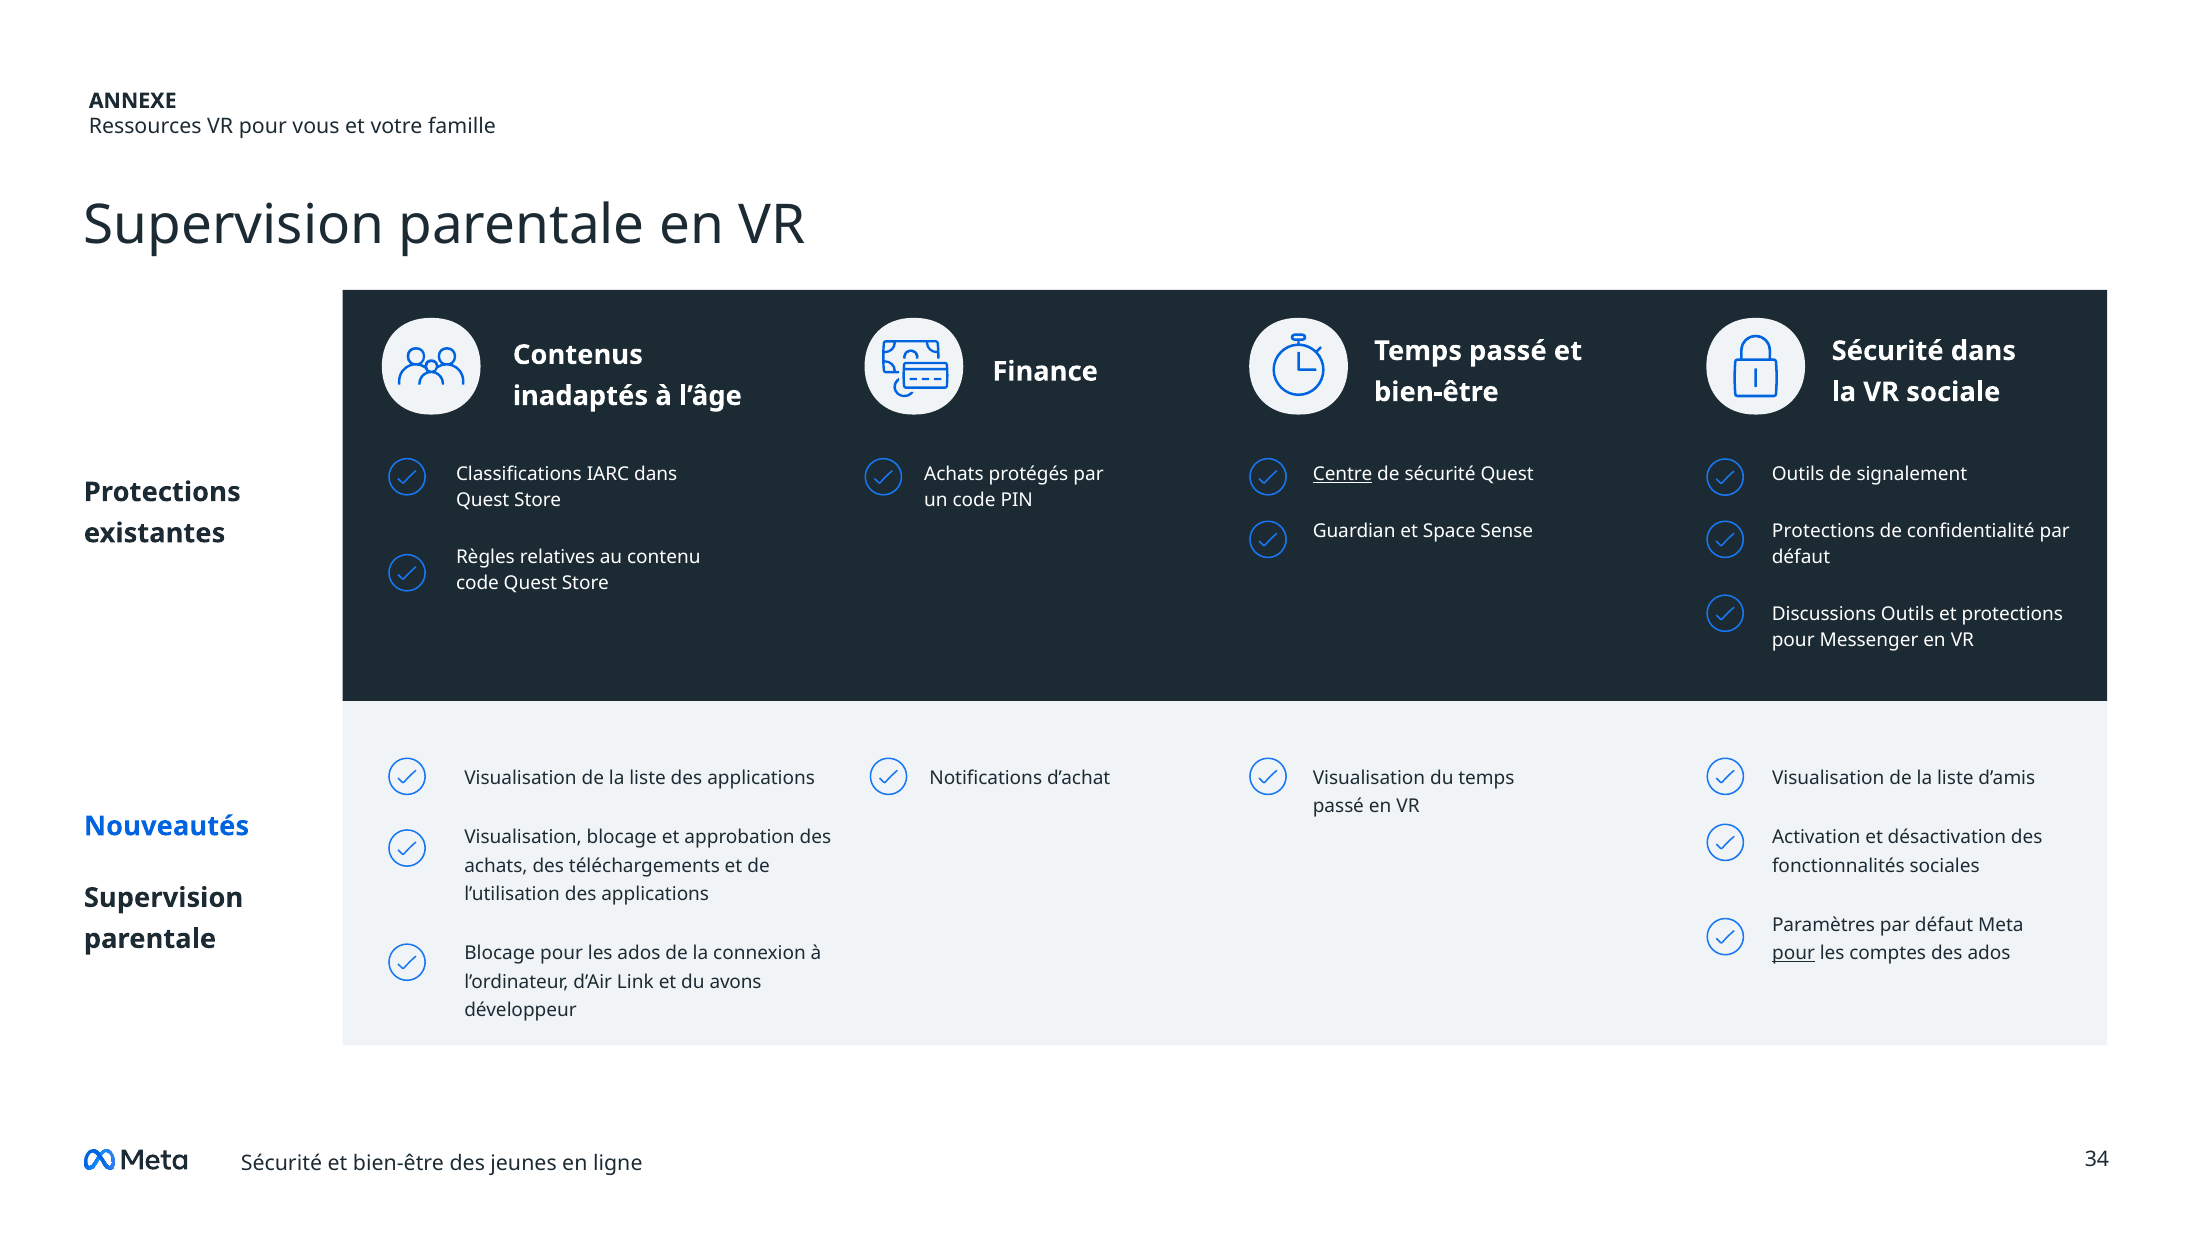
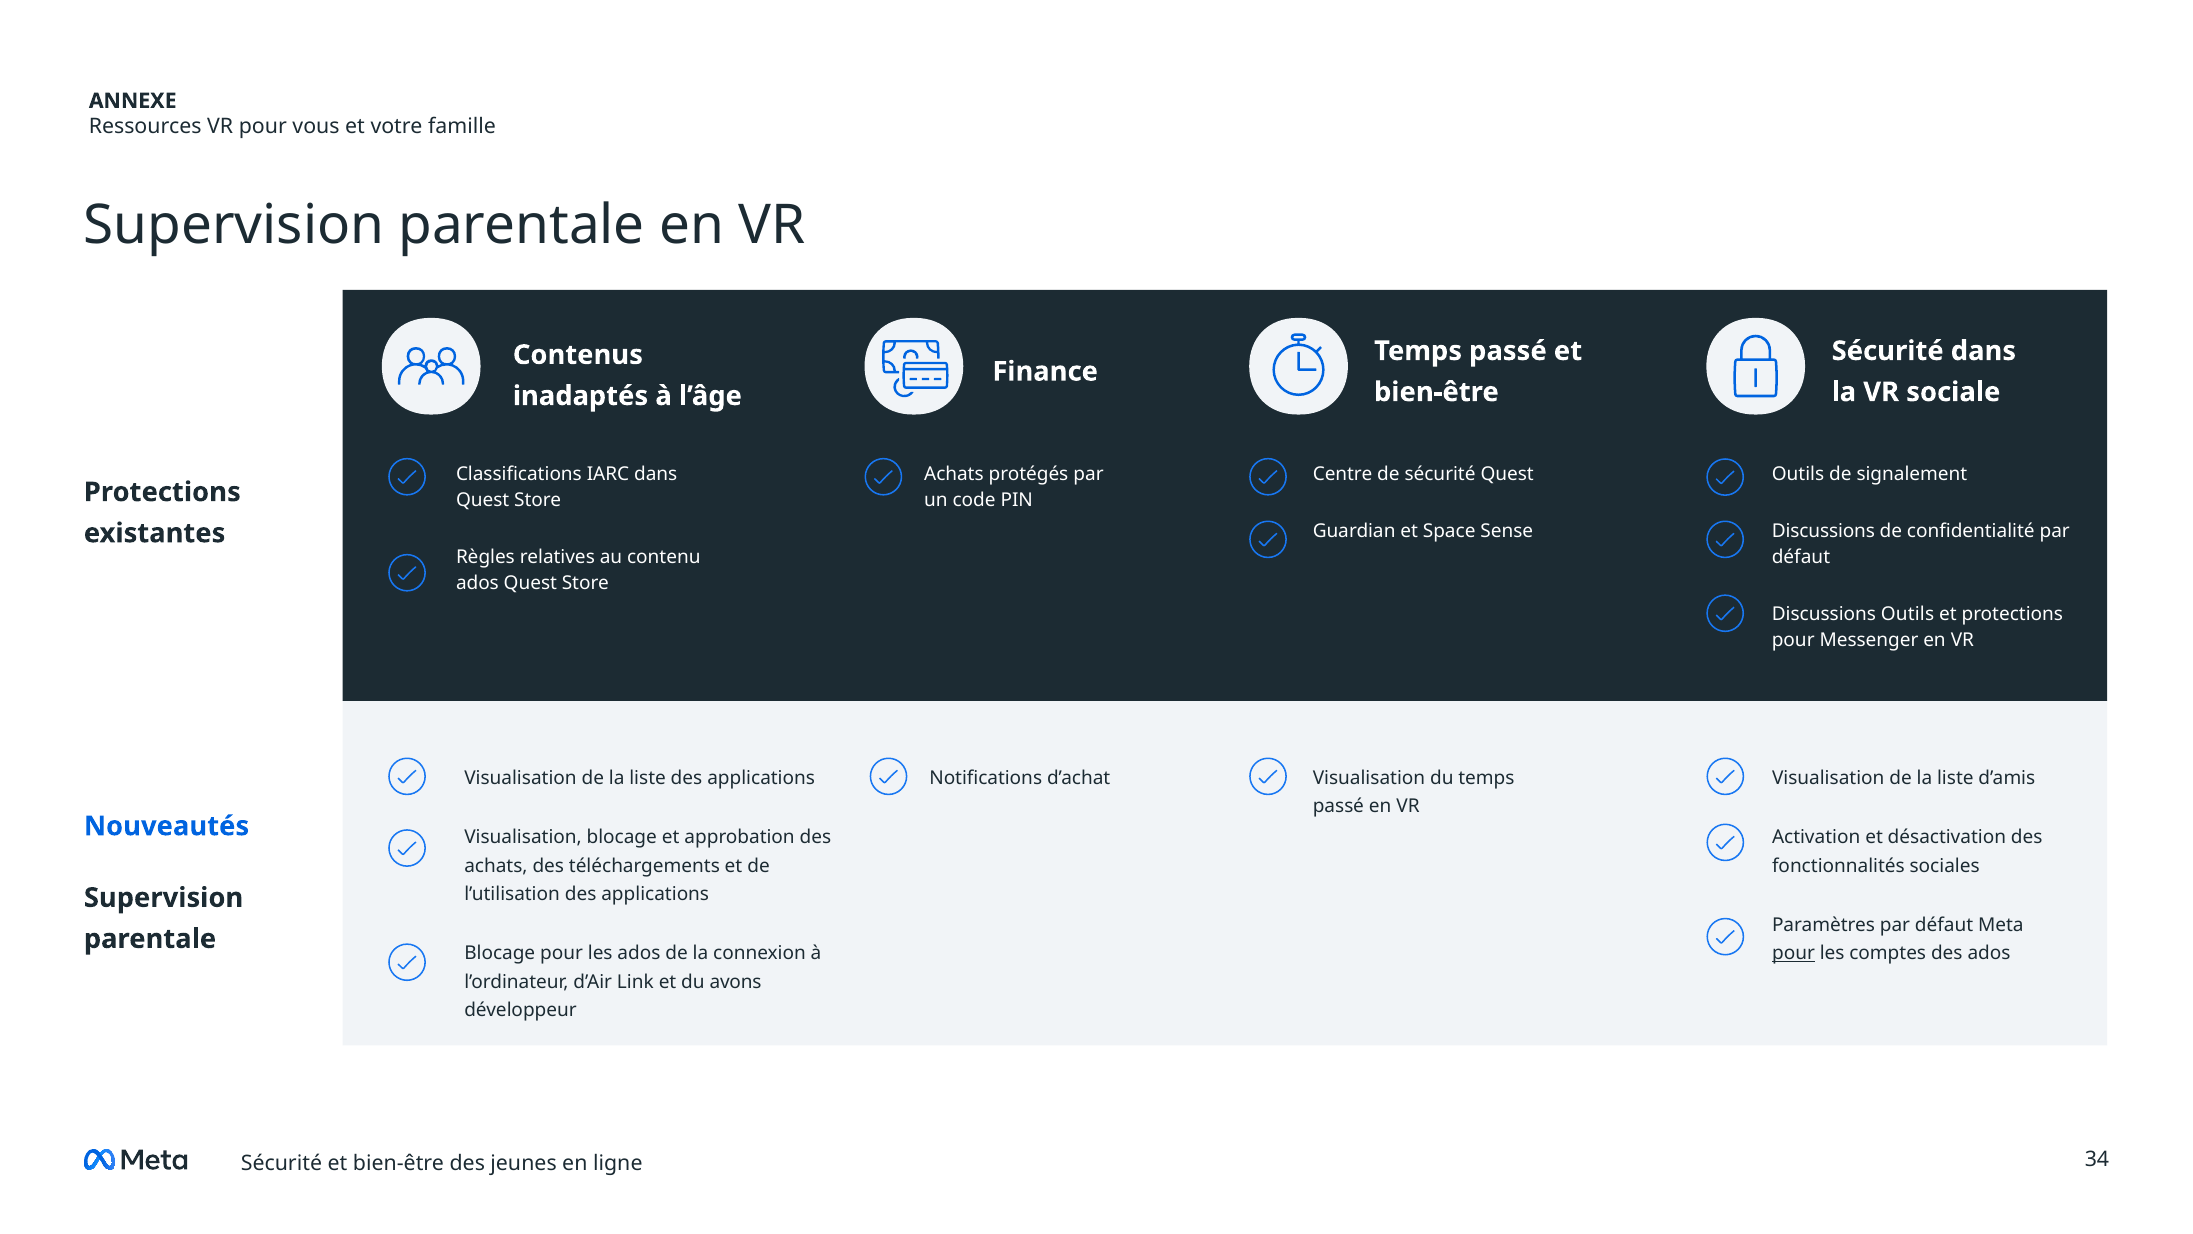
Centre underline: present -> none (1343, 474)
Protections: Protections -> Discussions (1823, 531)
code: code -> ados (477, 583)
